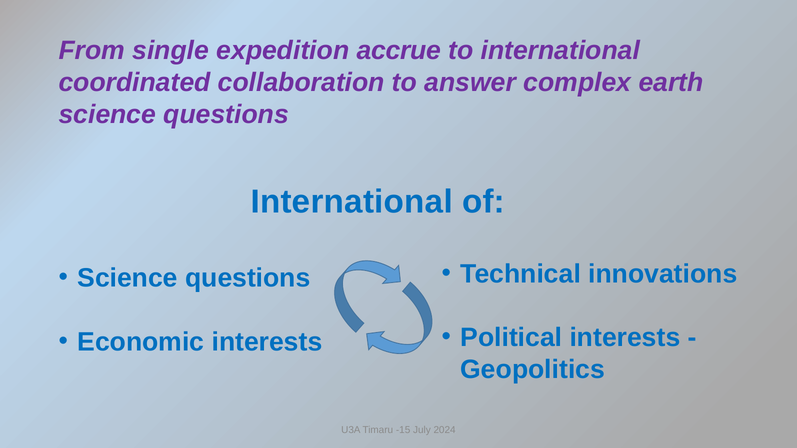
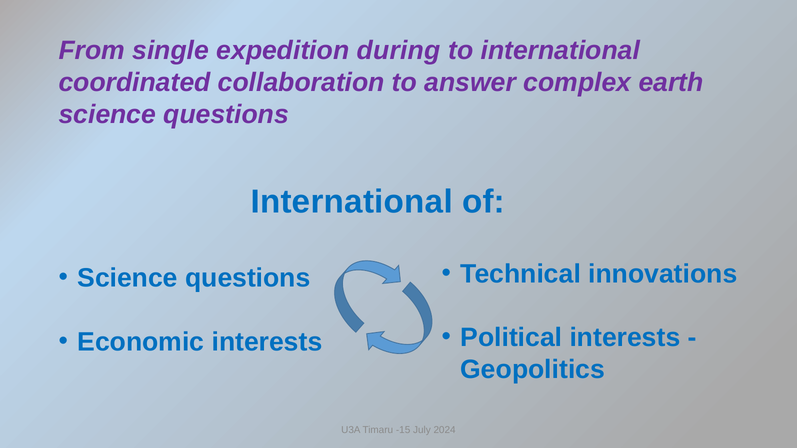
accrue: accrue -> during (399, 51)
